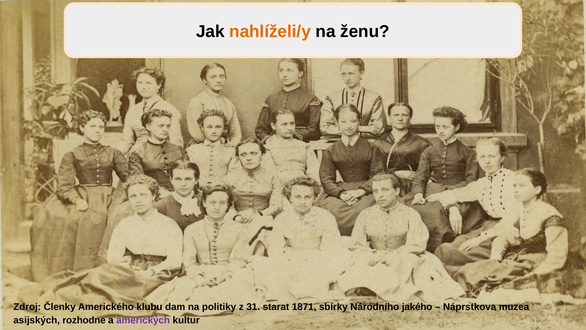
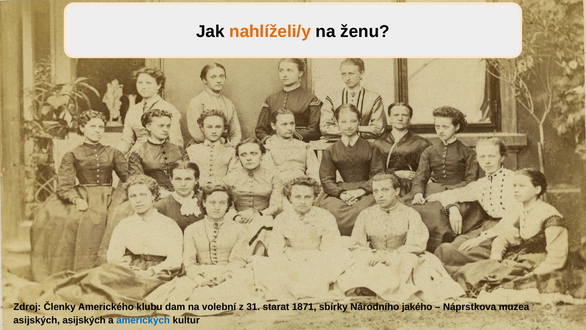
politiky: politiky -> volební (219, 306)
asijských rozhodne: rozhodne -> asijských (84, 320)
amerických colour: purple -> blue (143, 320)
